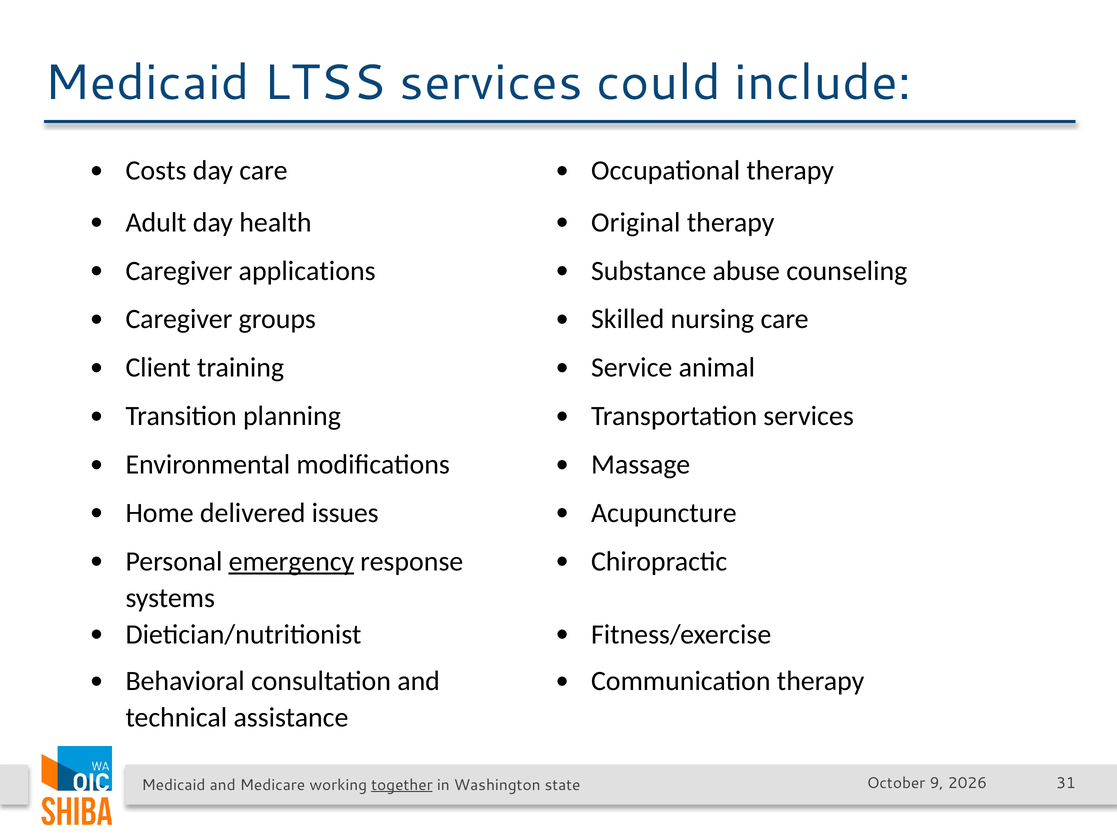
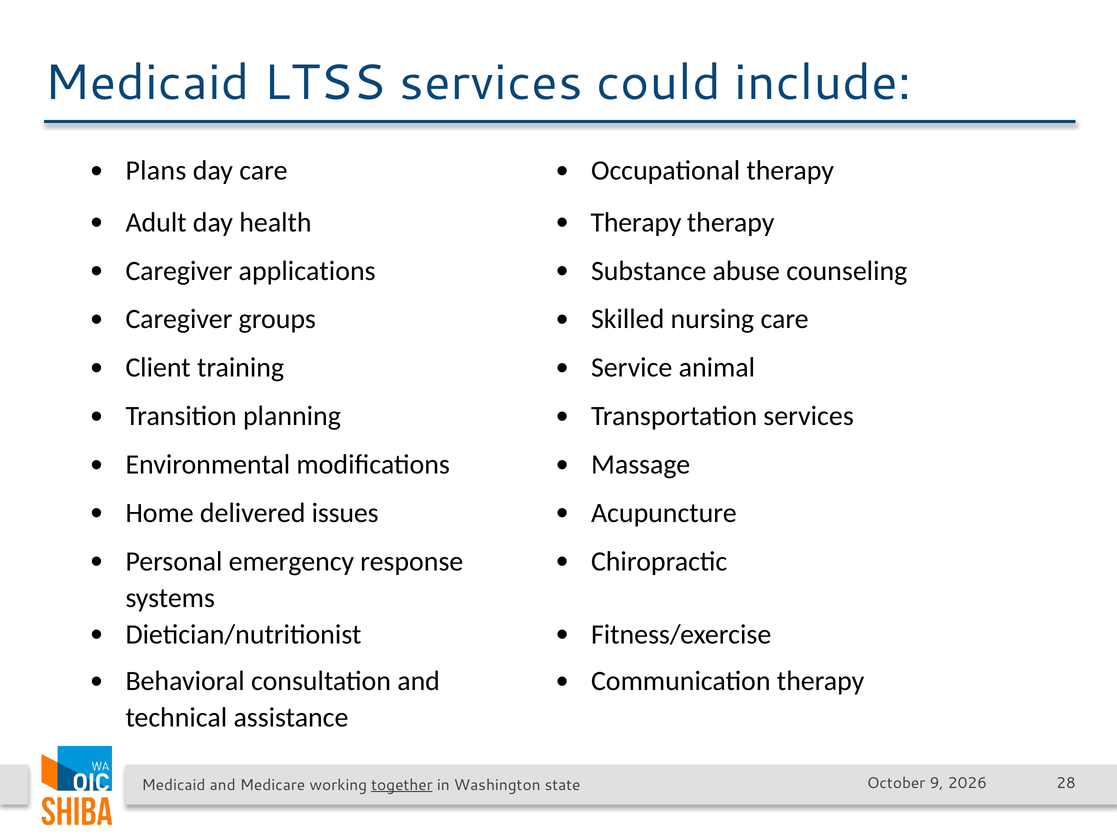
Costs: Costs -> Plans (156, 171)
Original: Original -> Therapy (636, 222)
emergency underline: present -> none (291, 561)
31: 31 -> 28 (1066, 783)
